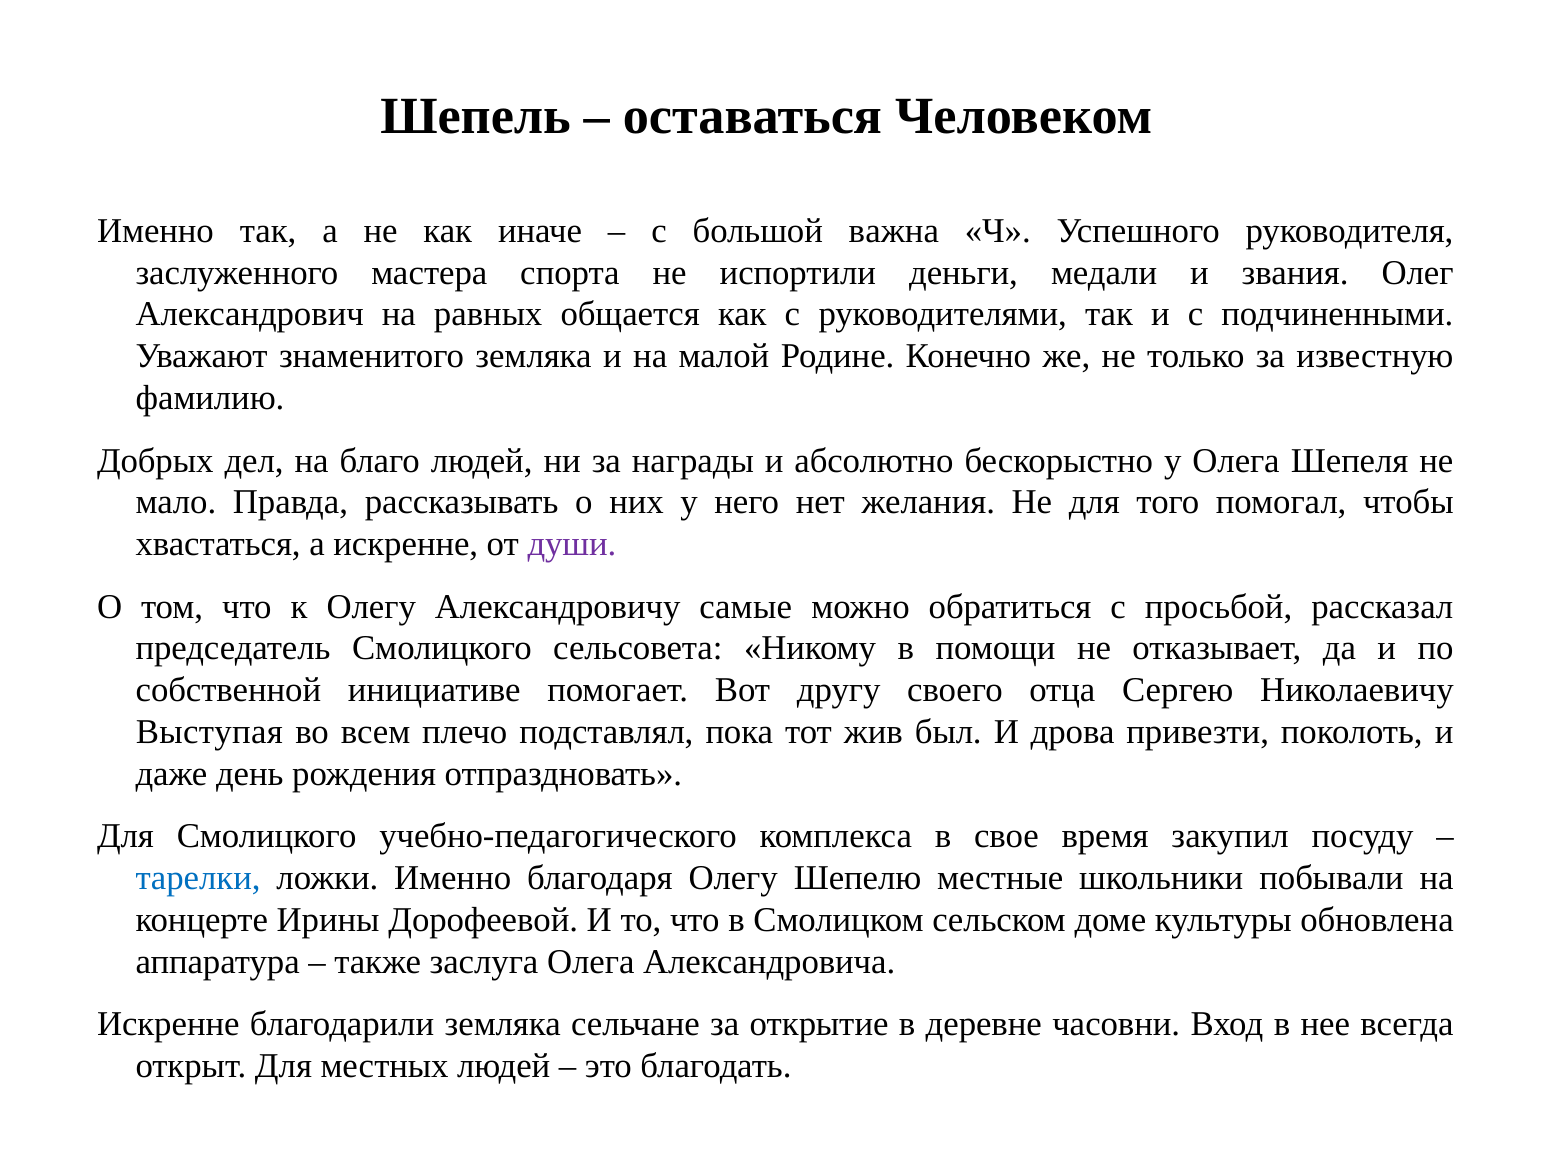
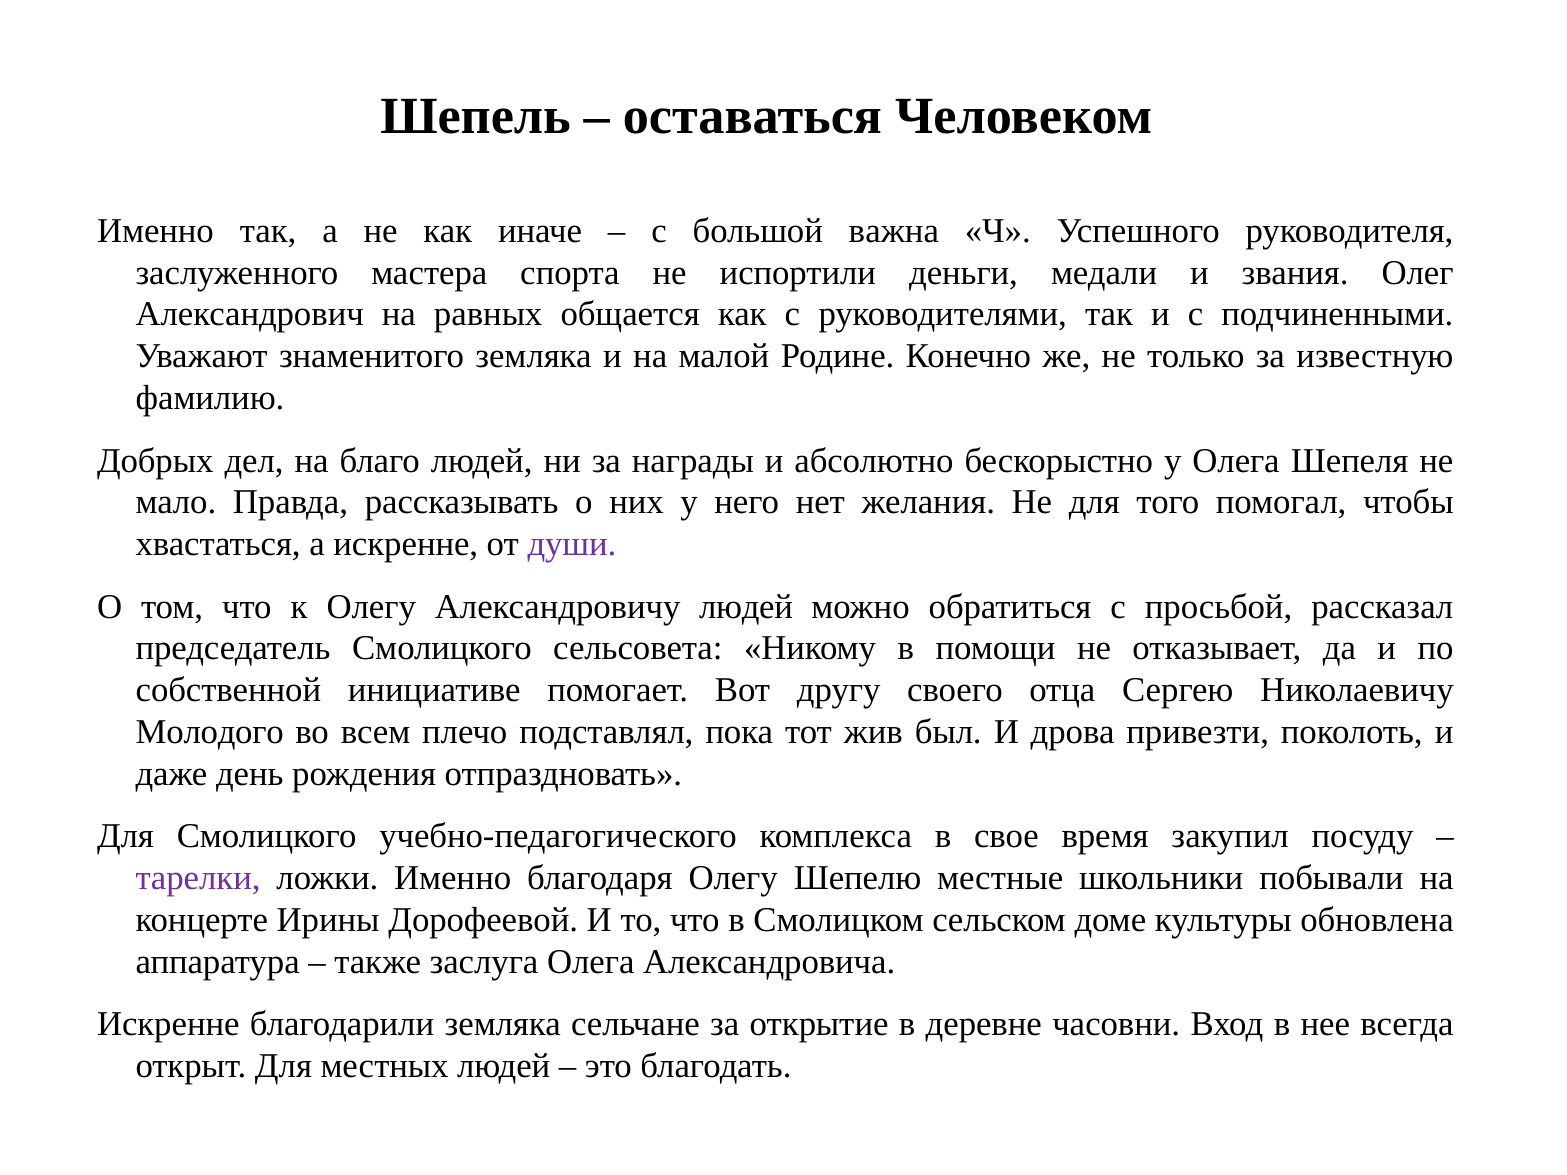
Александровичу самые: самые -> людей (746, 607)
Выступая: Выступая -> Молодого (210, 732)
тарелки colour: blue -> purple (198, 878)
